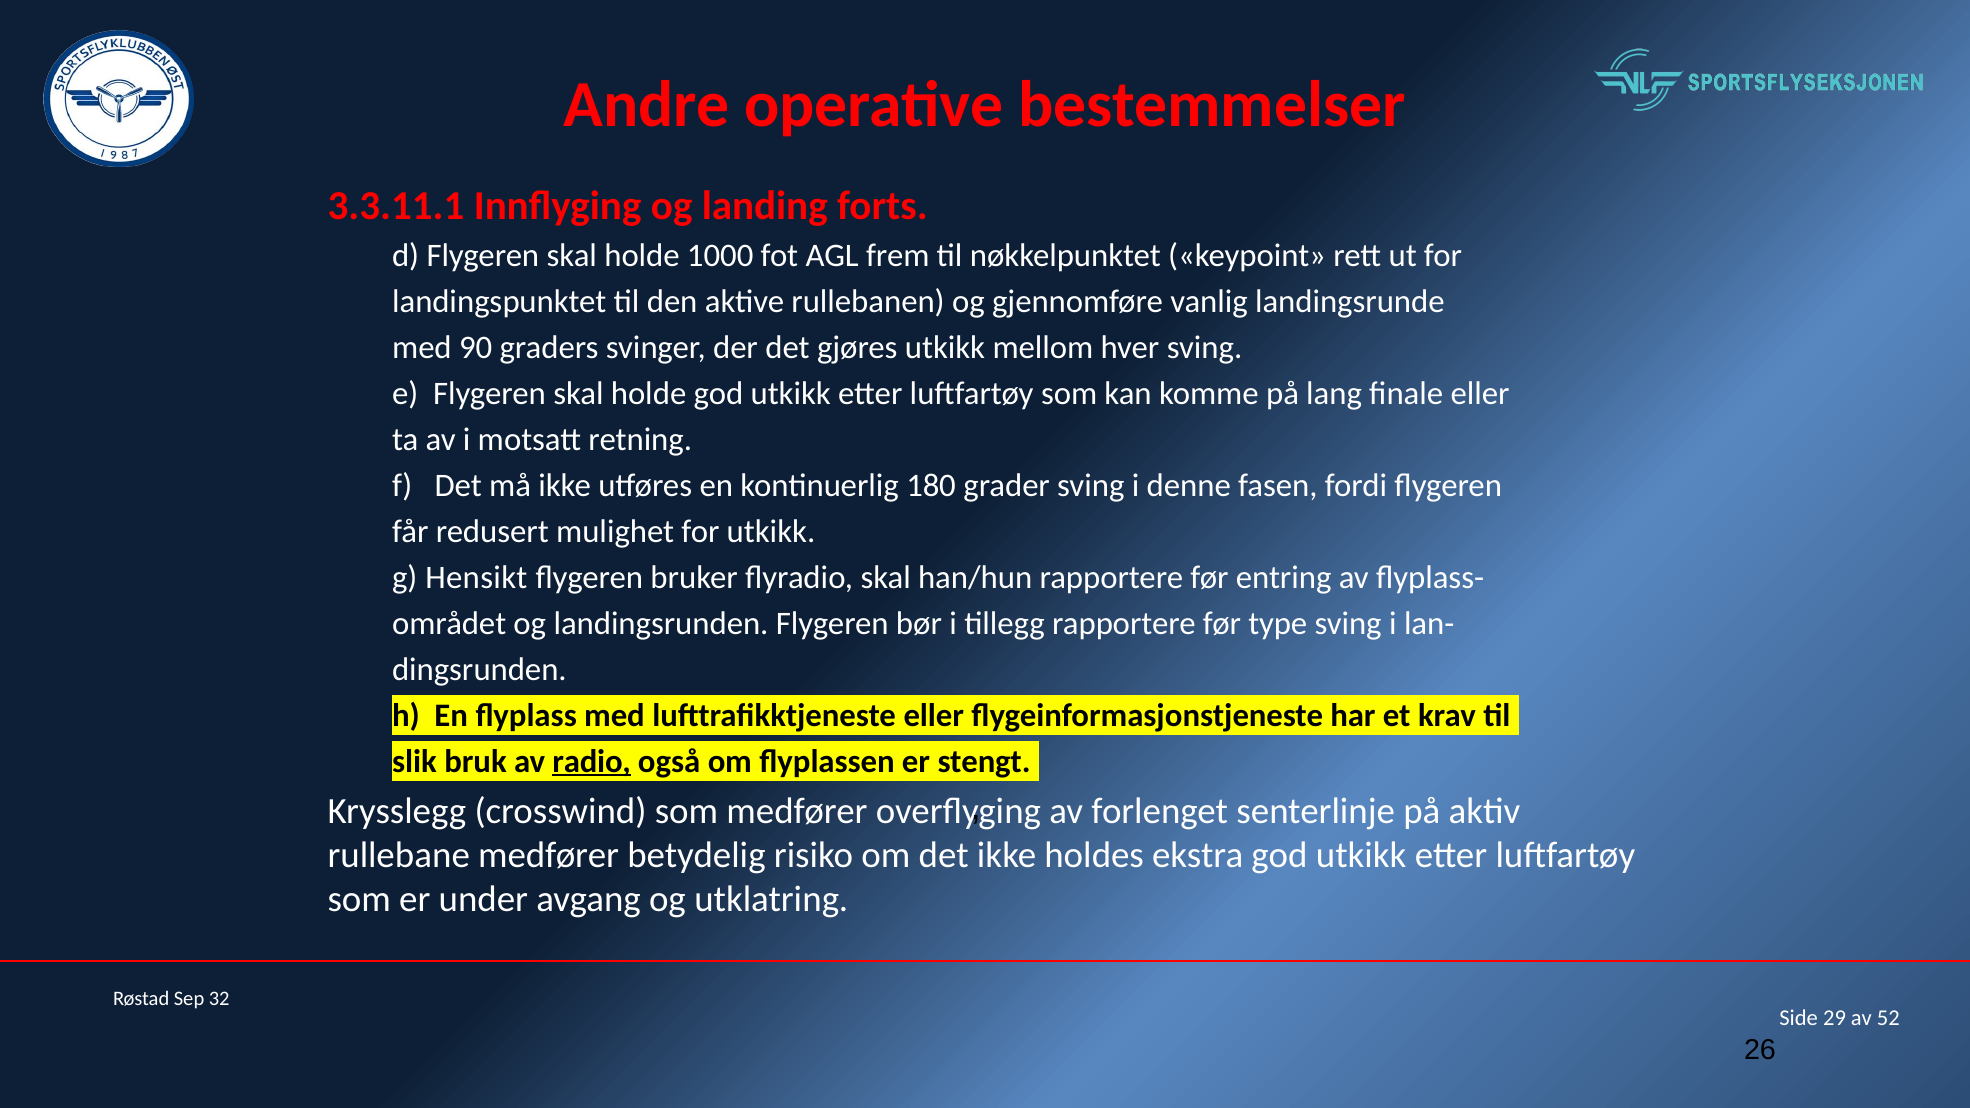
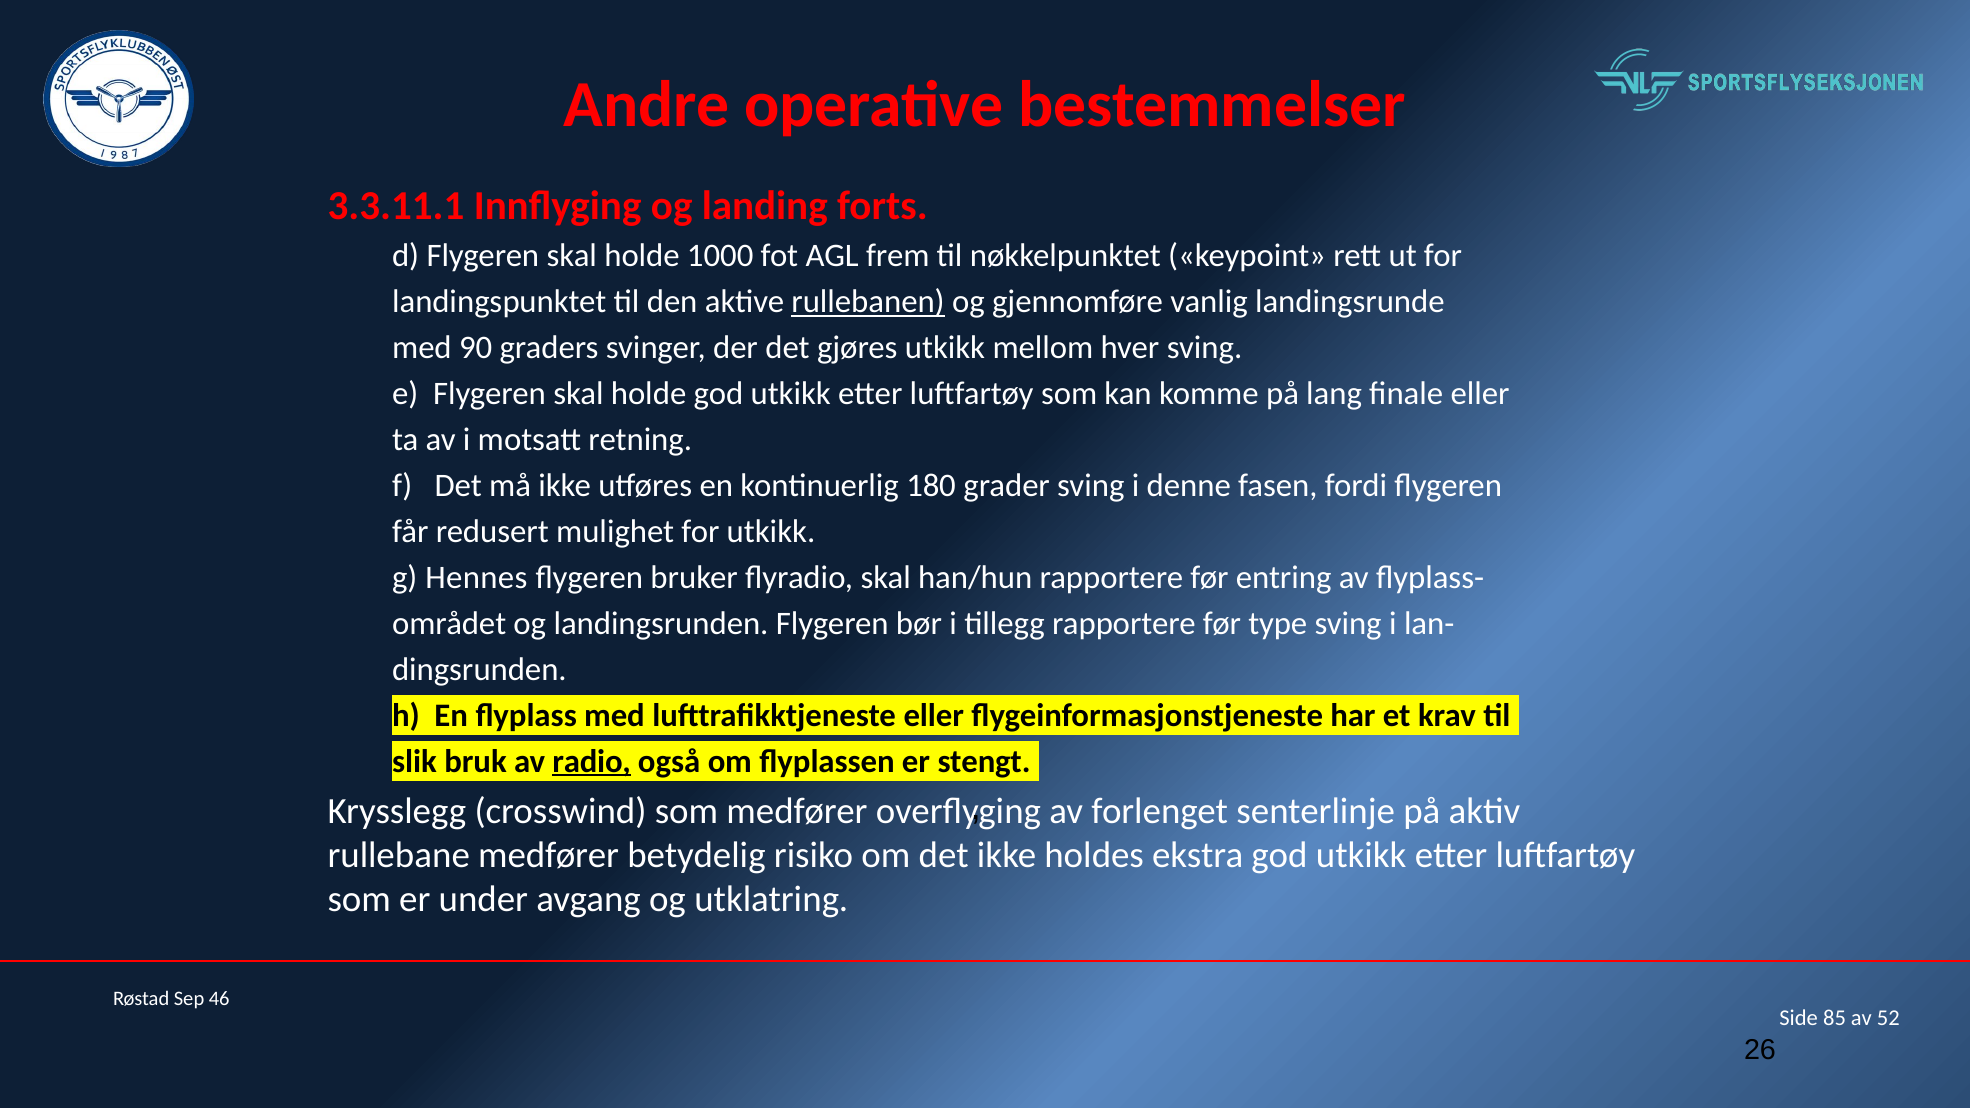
rullebanen underline: none -> present (868, 302)
Hensikt: Hensikt -> Hennes (476, 578)
32: 32 -> 46 (219, 999)
29: 29 -> 85 (1835, 1019)
